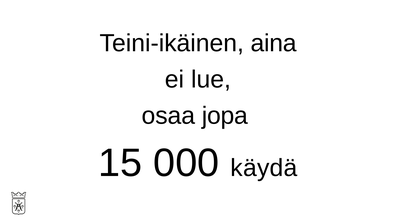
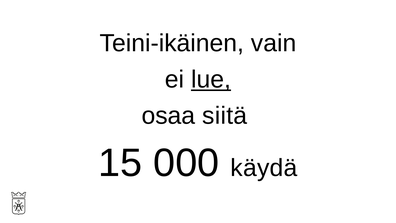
aina: aina -> vain (274, 43)
lue underline: none -> present (211, 79)
jopa: jopa -> siitä (225, 116)
